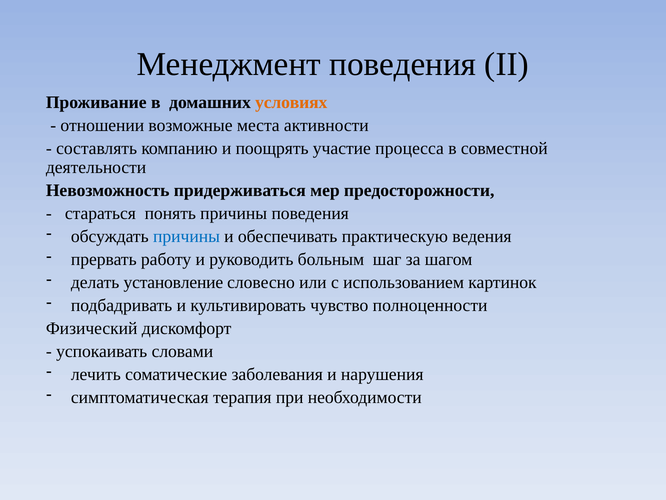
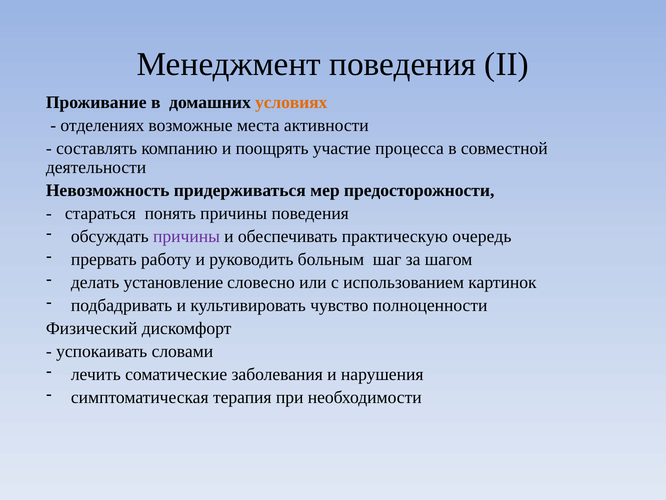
отношении: отношении -> отделениях (102, 125)
причины colour: blue -> purple (186, 236)
ведения: ведения -> очередь (482, 236)
